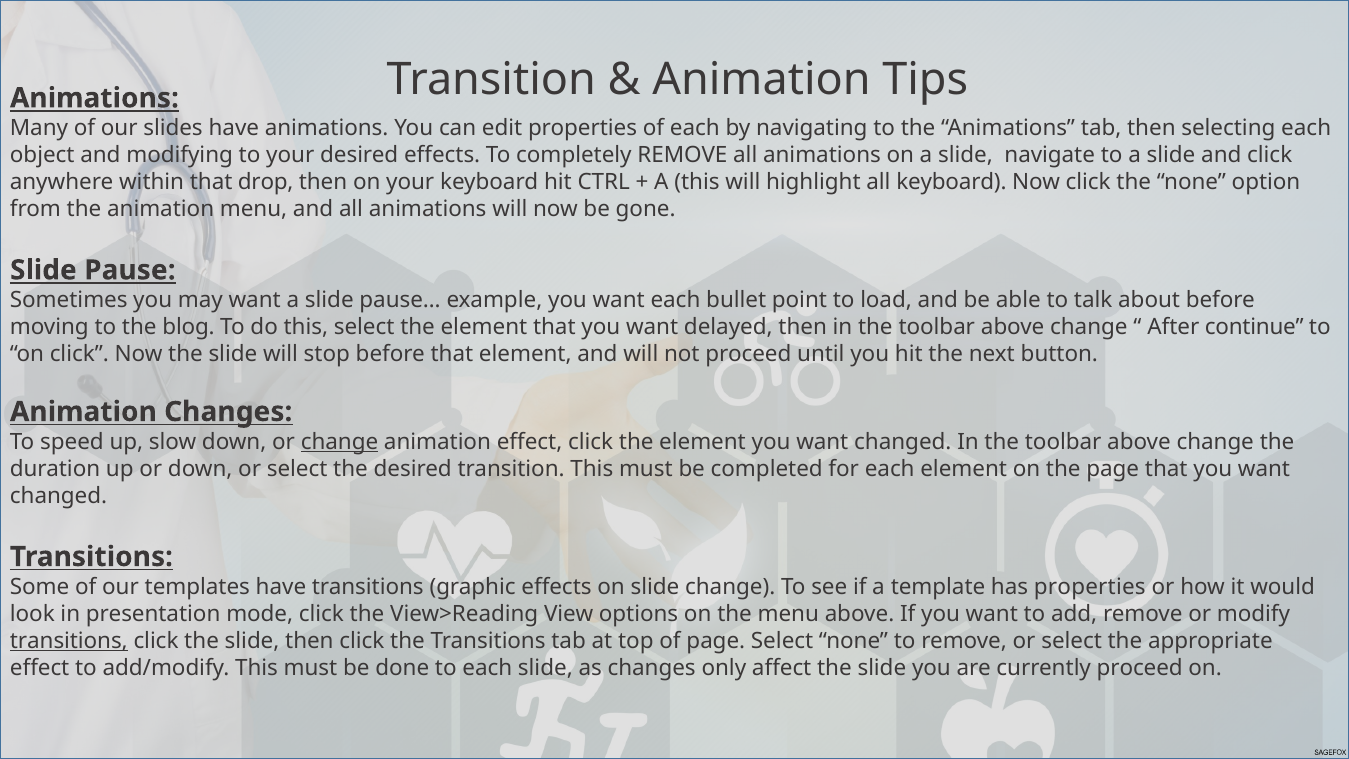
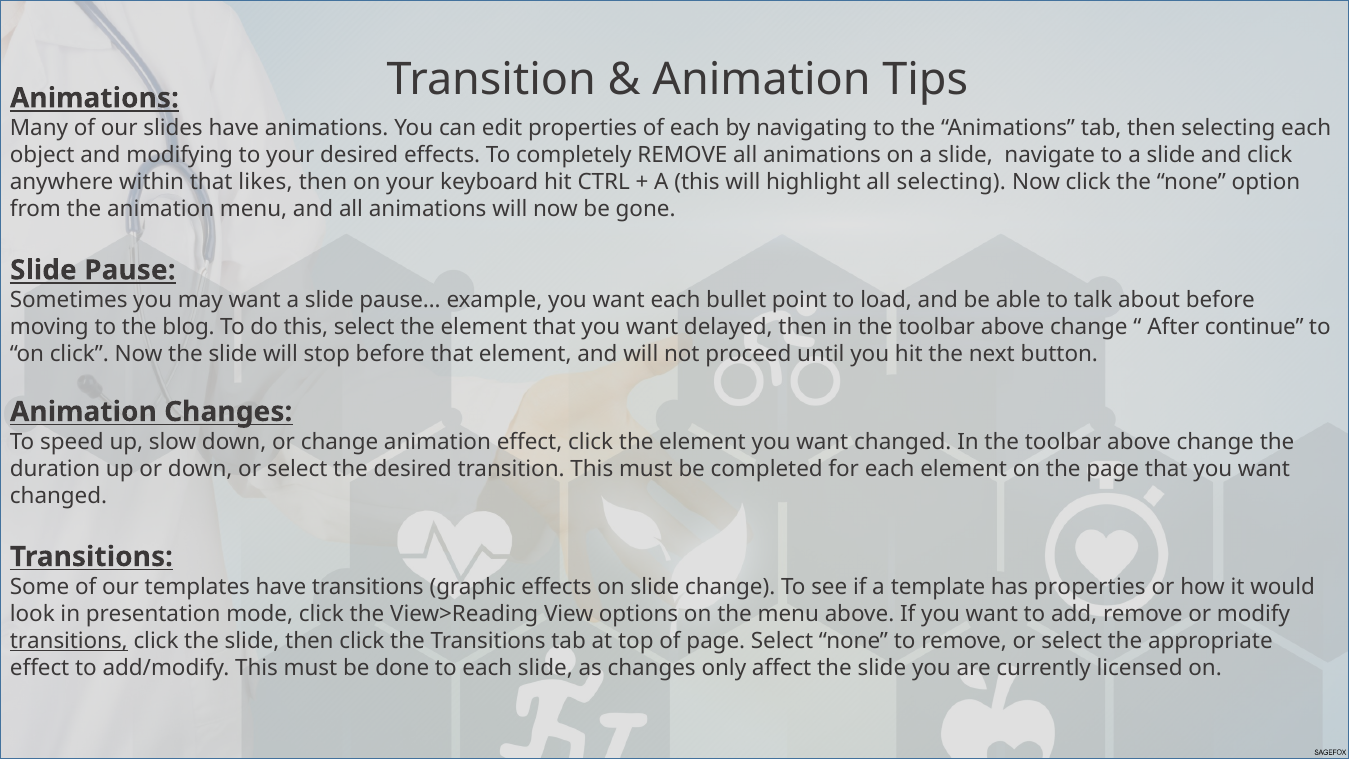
drop: drop -> likes (265, 182)
all keyboard: keyboard -> selecting (951, 182)
change underline: present -> none (340, 442)
currently proceed: proceed -> licensed (1140, 668)
